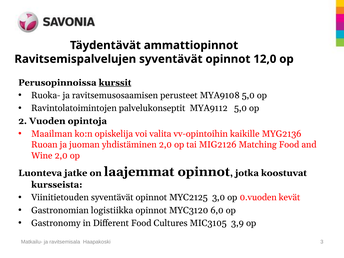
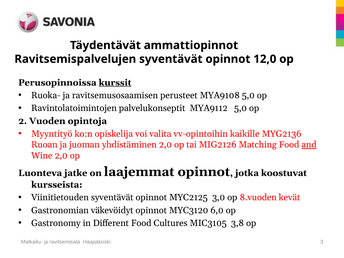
Maailman: Maailman -> Myyntityö (52, 134)
and underline: none -> present (309, 145)
0.vuoden: 0.vuoden -> 8.vuoden (258, 197)
logistiikka: logistiikka -> väkevöidyt (112, 210)
3,9: 3,9 -> 3,8 (237, 223)
